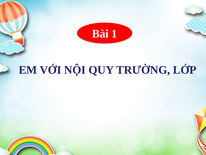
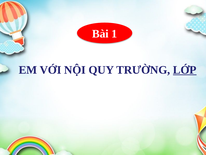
LỚP underline: none -> present (185, 70)
